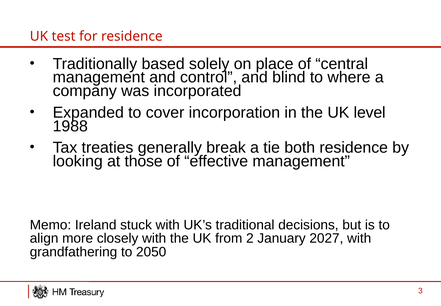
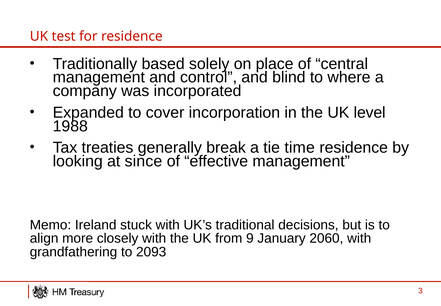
both: both -> time (300, 147)
those: those -> since (143, 161)
2: 2 -> 9 (250, 238)
2027: 2027 -> 2060 (326, 238)
2050: 2050 -> 2093 (151, 252)
